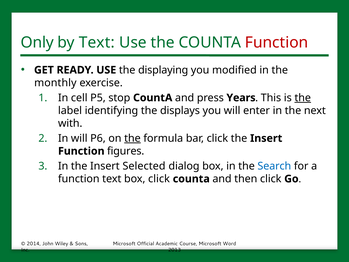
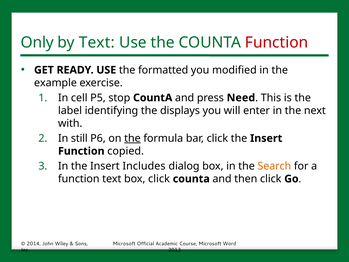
displaying: displaying -> formatted (163, 70)
monthly: monthly -> example (55, 83)
Years: Years -> Need (241, 98)
the underline: present -> none (303, 98)
In will: will -> still (79, 138)
figures: figures -> copied (126, 151)
Selected: Selected -> Includes (144, 166)
Search colour: blue -> orange (274, 166)
